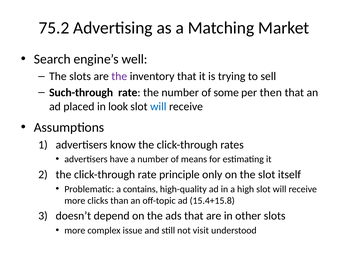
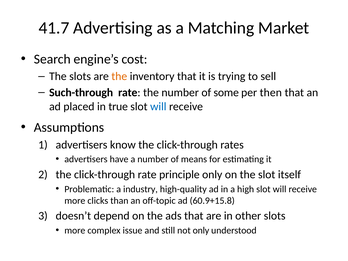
75.2: 75.2 -> 41.7 (54, 28)
well: well -> cost (135, 59)
the colour: purple -> orange (119, 76)
look: look -> true (118, 106)
contains: contains -> industry (140, 189)
15.4+15.8: 15.4+15.8 -> 60.9+15.8 (212, 201)
not visit: visit -> only (201, 230)
